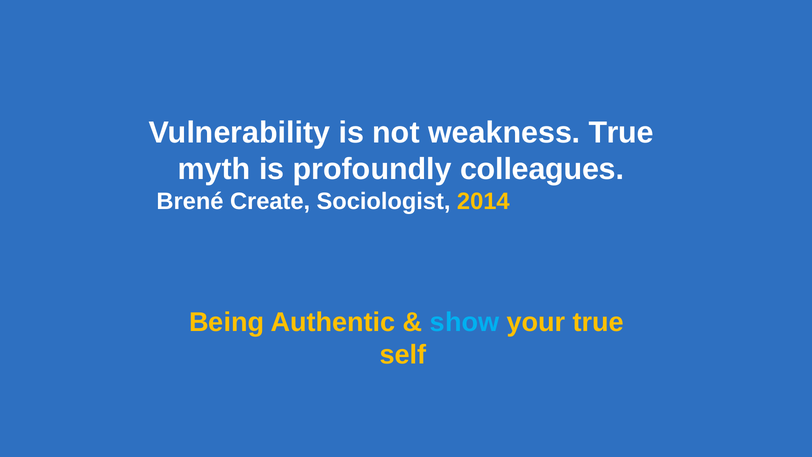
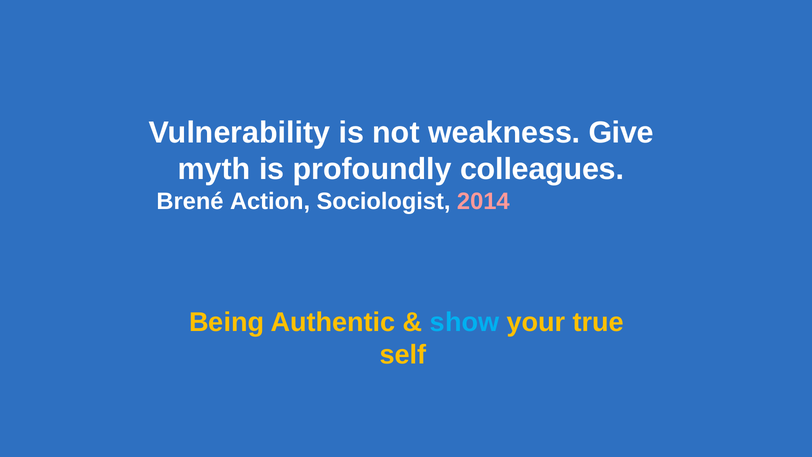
weakness True: True -> Give (621, 133)
Create: Create -> Action (270, 201)
2014 colour: yellow -> pink (483, 201)
